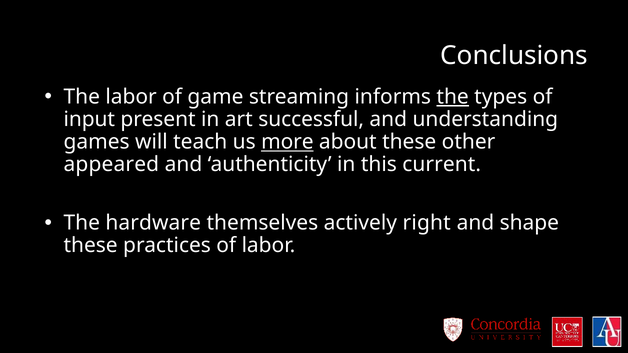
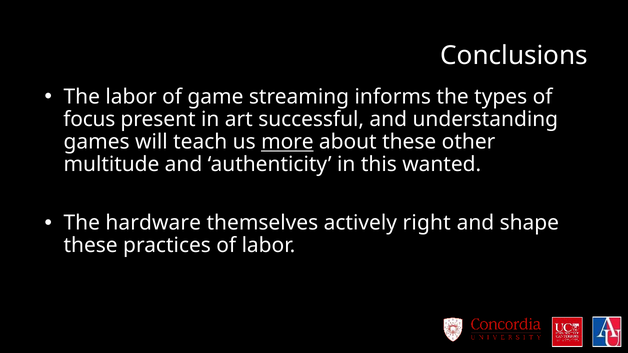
the underline: present -> none (453, 97)
input: input -> focus (89, 119)
appeared: appeared -> multitude (111, 165)
current: current -> wanted (442, 165)
